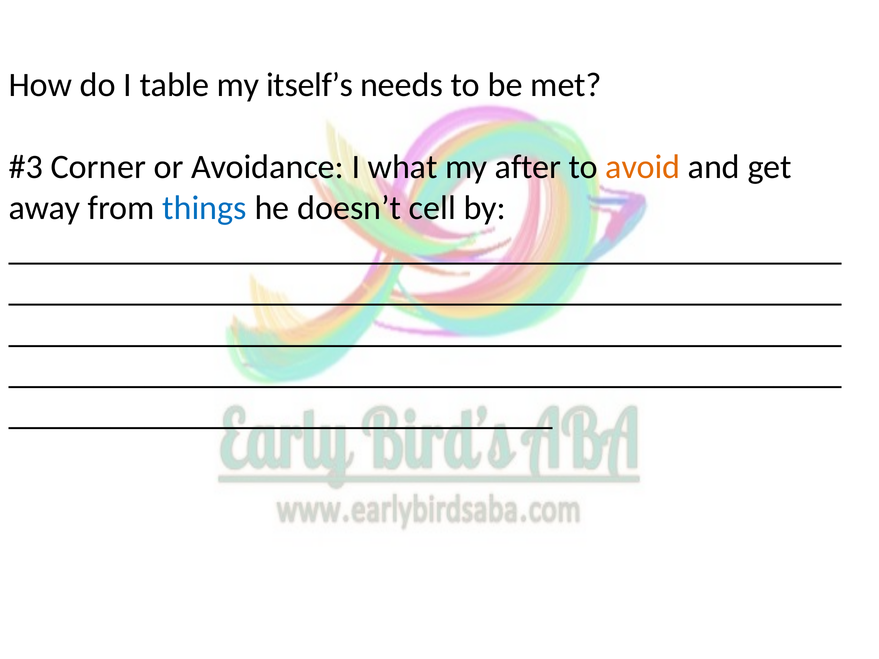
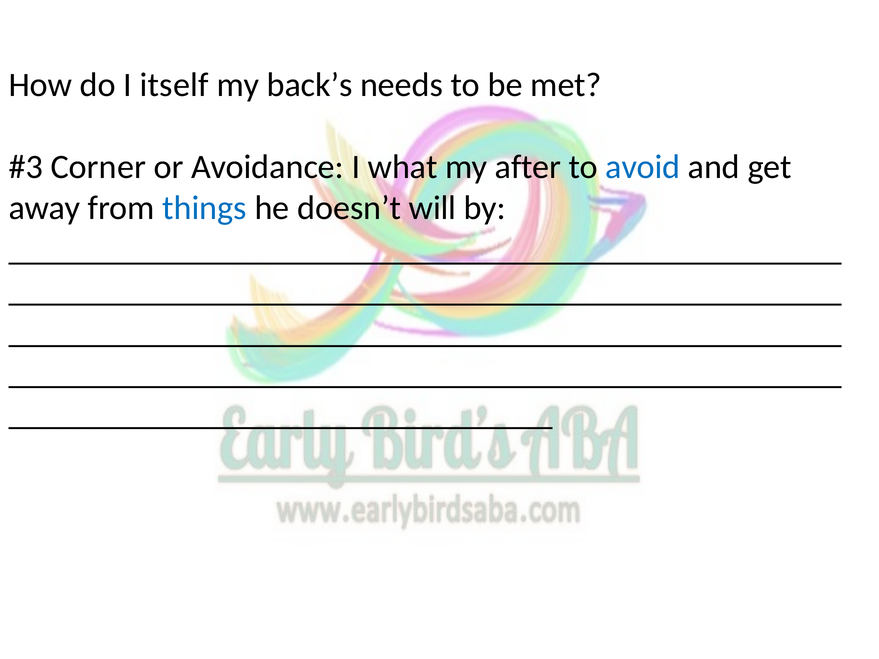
table: table -> itself (174, 85)
itself’s: itself’s -> back’s (310, 85)
avoid colour: orange -> blue (643, 167)
cell: cell -> will (433, 208)
